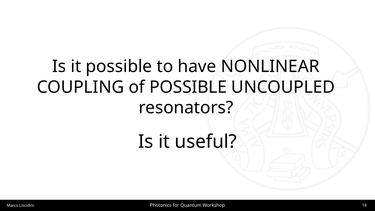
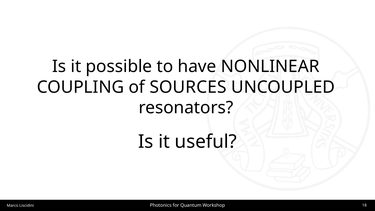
of POSSIBLE: POSSIBLE -> SOURCES (188, 87)
